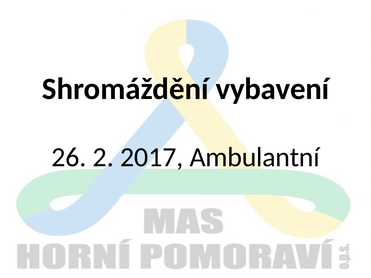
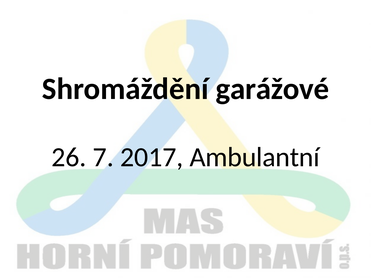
vybavení: vybavení -> garážové (272, 89)
2: 2 -> 7 (103, 157)
